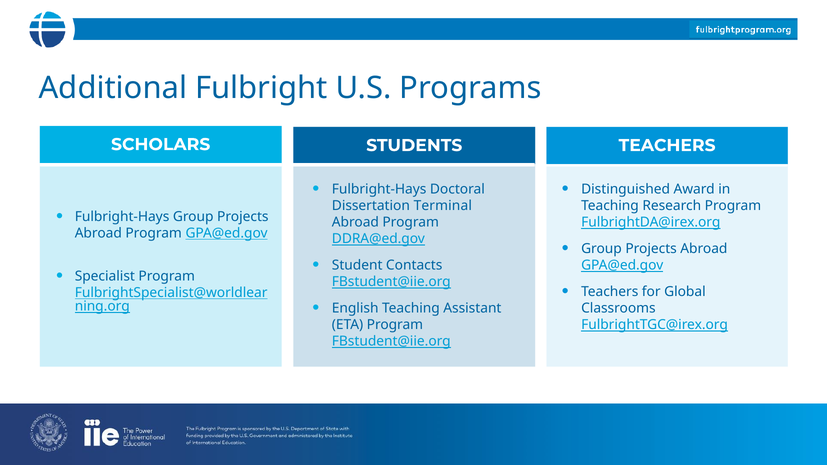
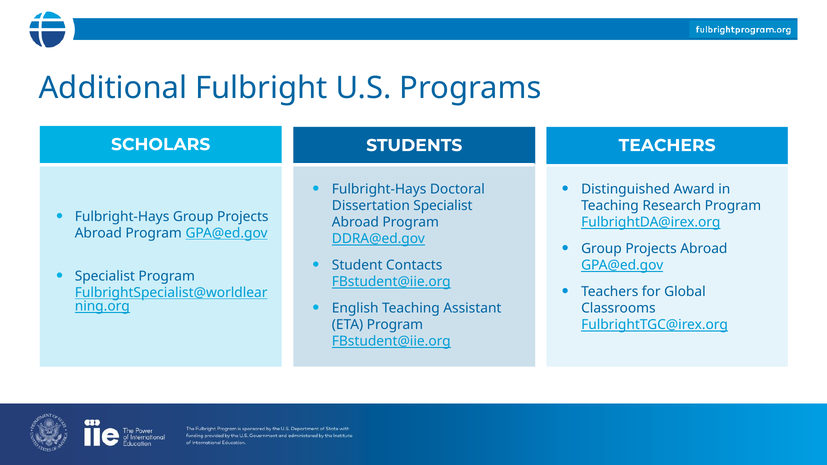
Dissertation Terminal: Terminal -> Specialist (443, 206)
